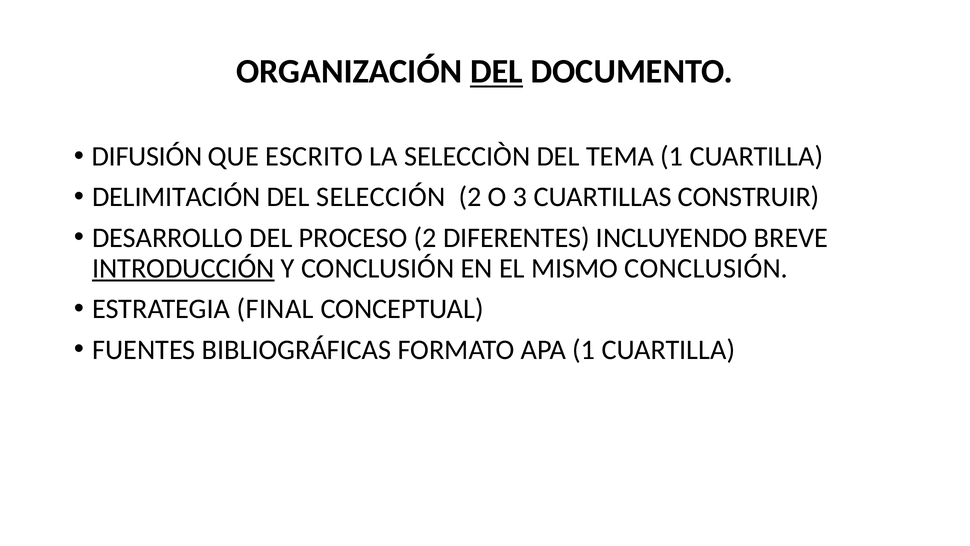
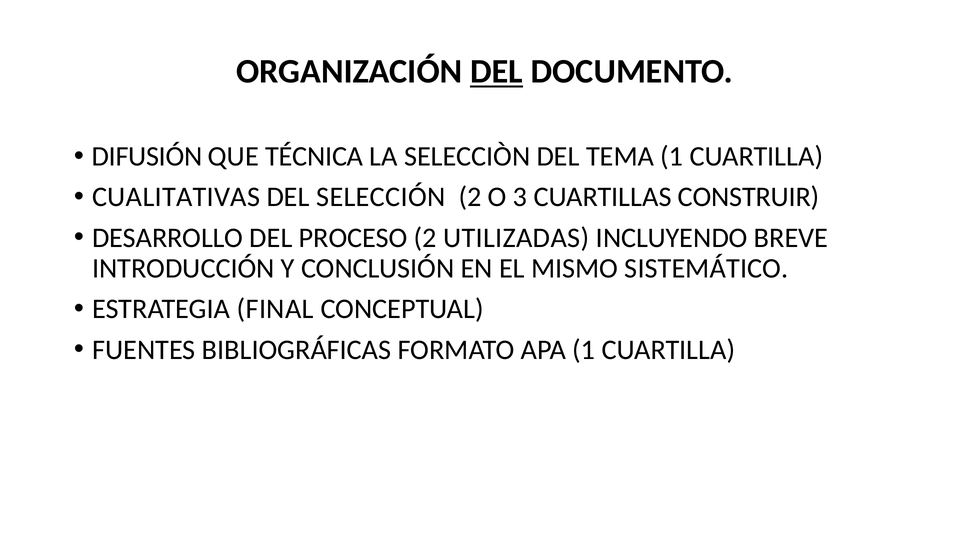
ESCRITO: ESCRITO -> TÉCNICA (314, 156)
DELIMITACIÓN: DELIMITACIÓN -> CUALITATIVAS (176, 197)
DIFERENTES: DIFERENTES -> UTILIZADAS (516, 238)
INTRODUCCIÓN underline: present -> none (183, 268)
MISMO CONCLUSIÓN: CONCLUSIÓN -> SISTEMÁTICO (706, 268)
